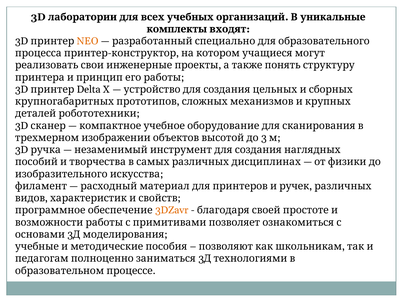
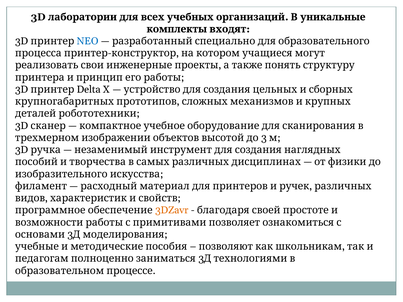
NEO colour: orange -> blue (88, 41)
